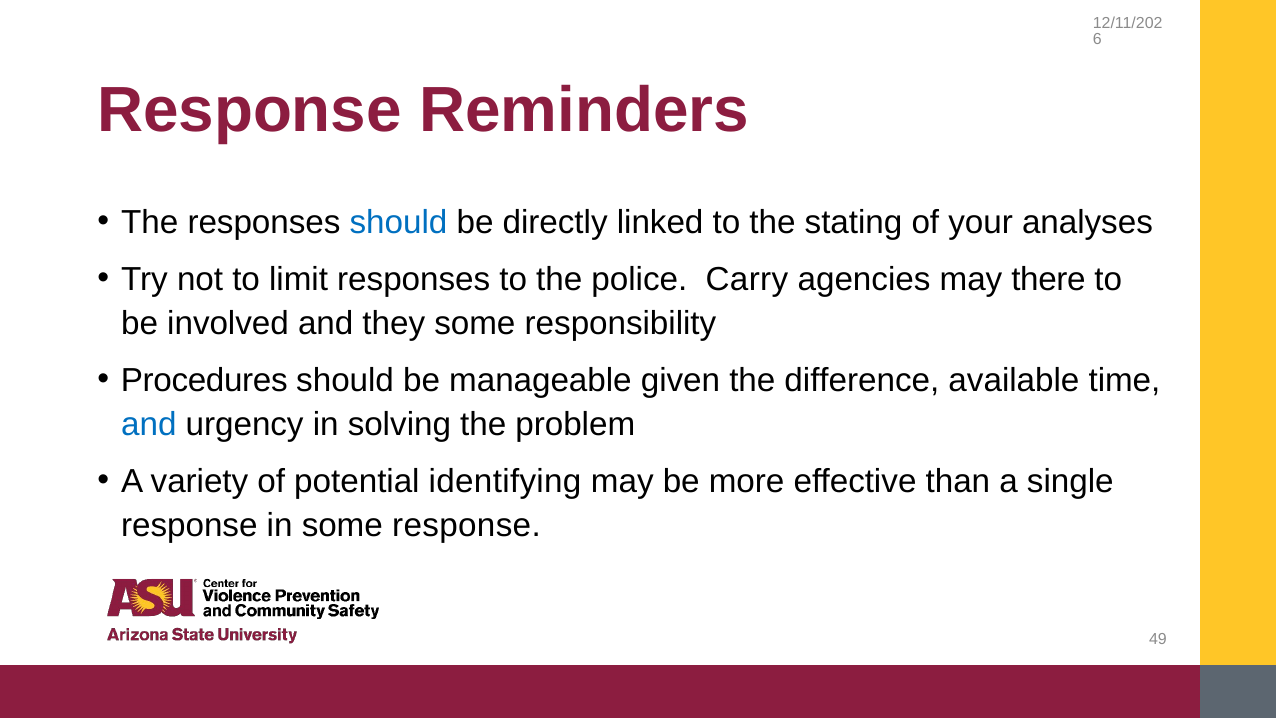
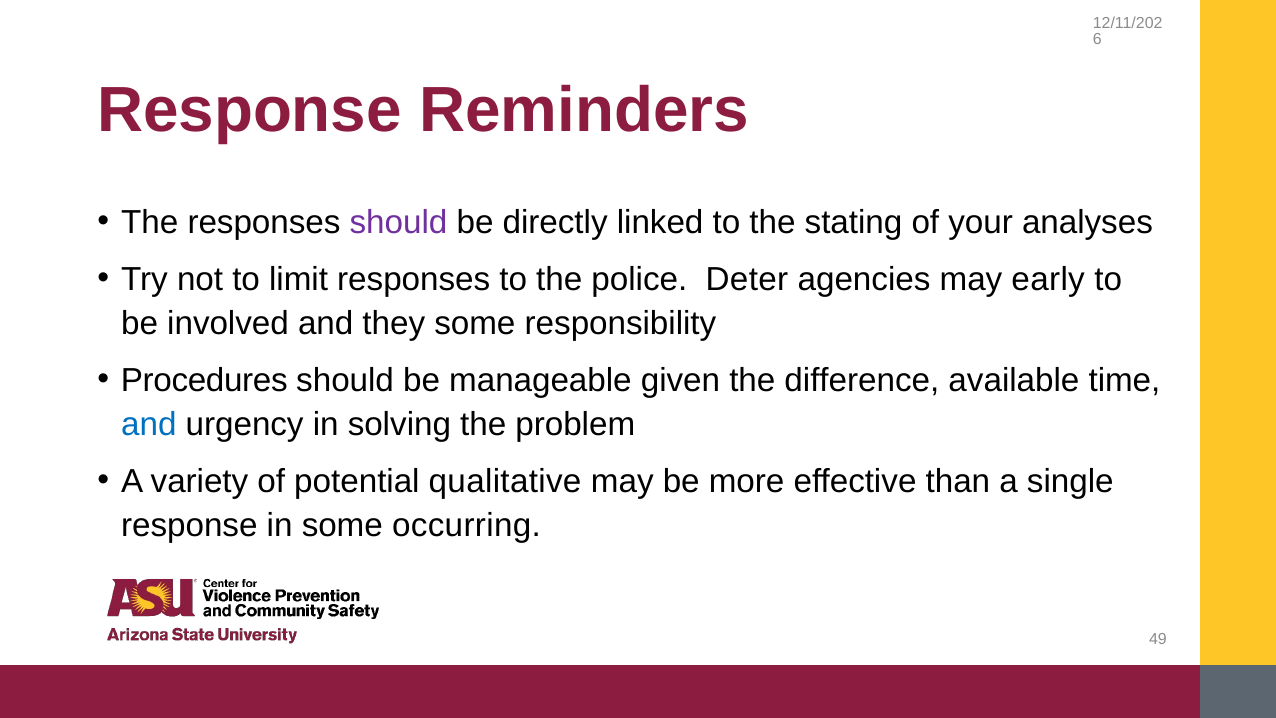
should colour: blue -> purple (398, 222)
Carry: Carry -> Deter (747, 279)
there: there -> early (1048, 279)
identifying: identifying -> qualitative (505, 481)
some response: response -> occurring (466, 525)
